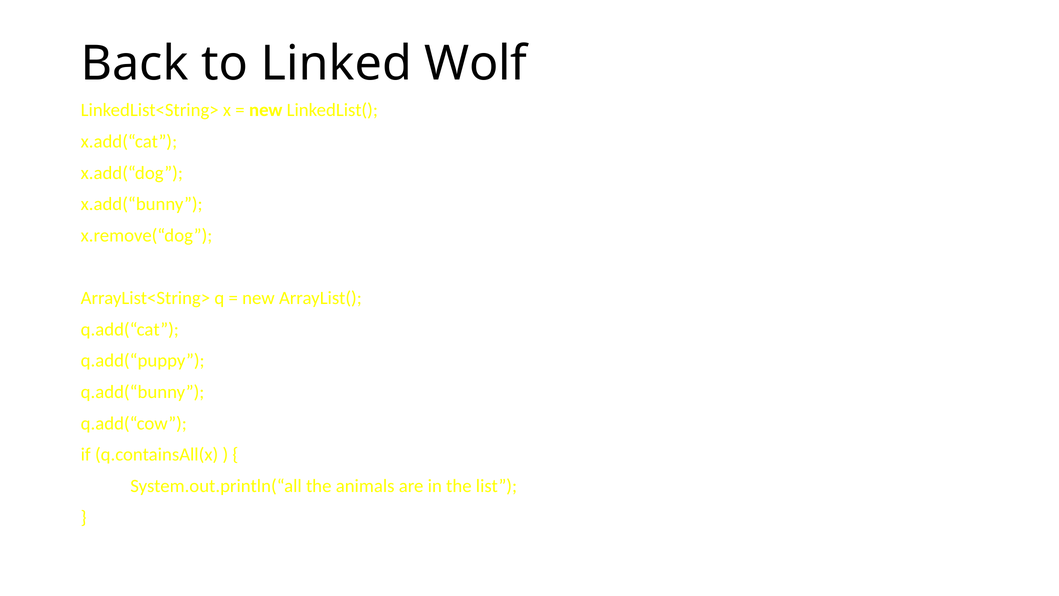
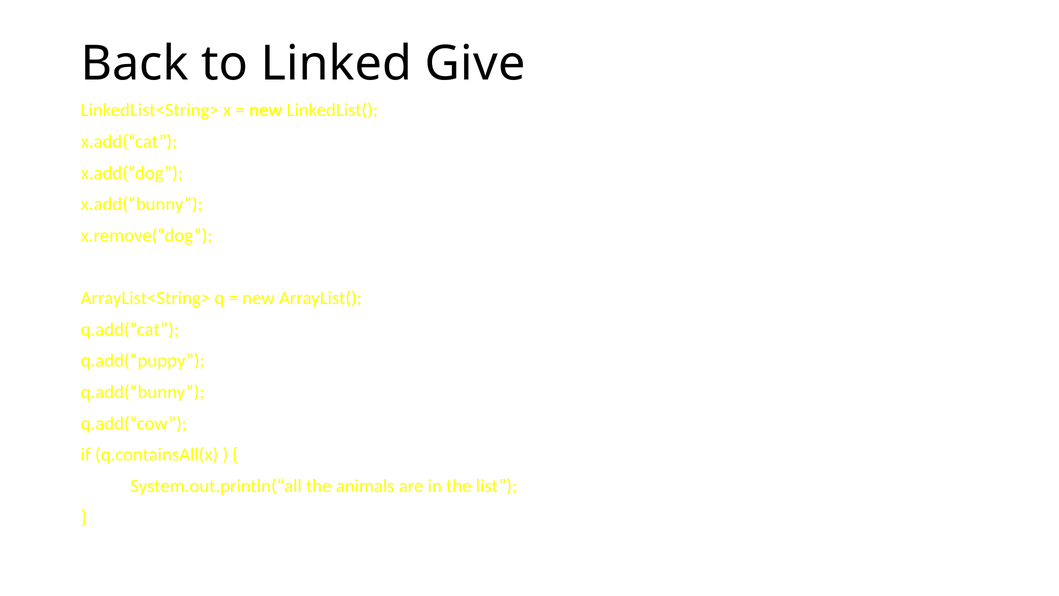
Wolf: Wolf -> Give (475, 64)
